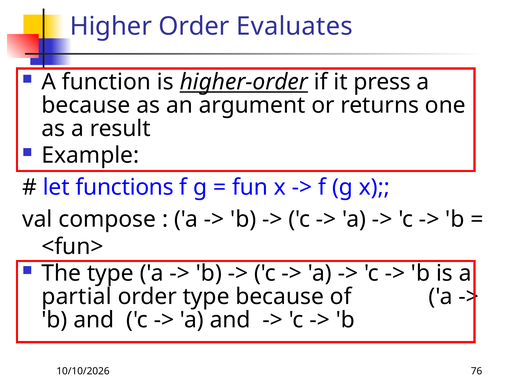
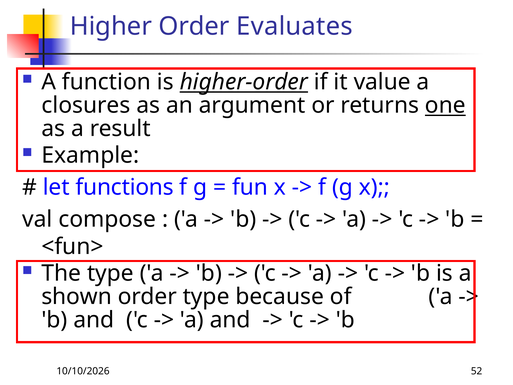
press: press -> value (382, 82)
because: because -> closures (86, 105)
one underline: none -> present (445, 105)
partial: partial -> shown (77, 296)
76: 76 -> 52 (477, 371)
